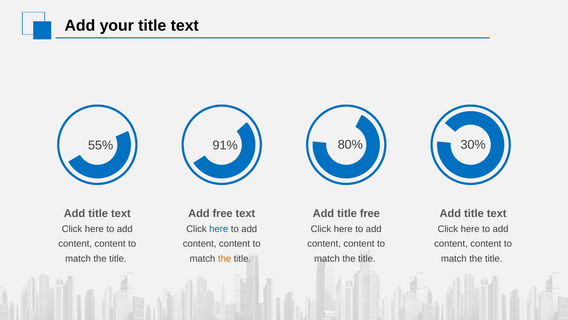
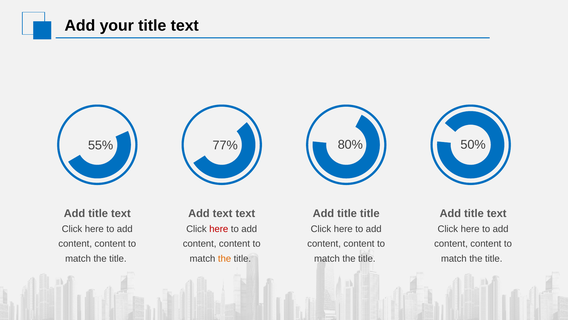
91%: 91% -> 77% (225, 145)
30%: 30% -> 50% (473, 144)
Add free: free -> text (223, 213)
title free: free -> title (370, 213)
here colour: blue -> red (219, 229)
